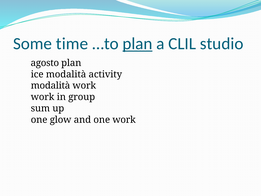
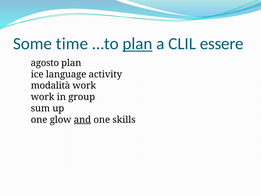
studio: studio -> essere (222, 44)
ice modalità: modalità -> language (66, 74)
and underline: none -> present (82, 120)
one work: work -> skills (124, 120)
